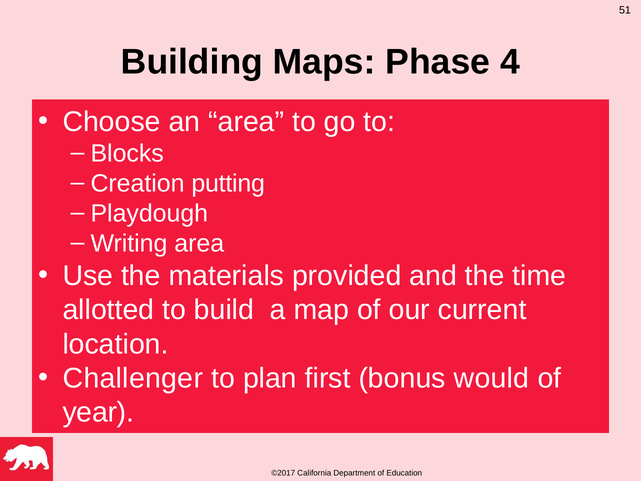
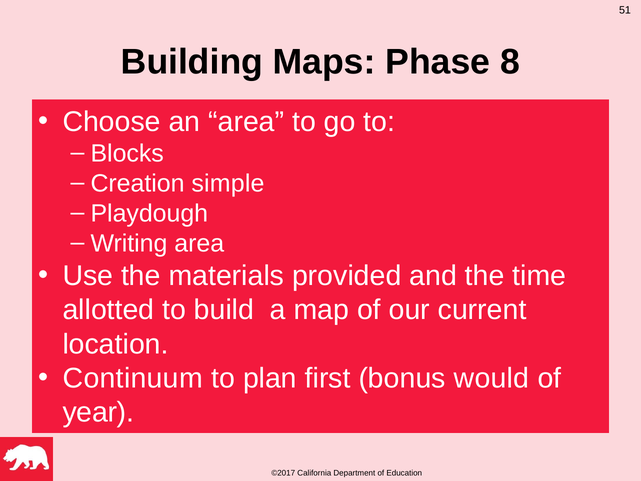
4: 4 -> 8 (510, 62)
putting: putting -> simple (228, 183)
Challenger: Challenger -> Continuum (133, 378)
